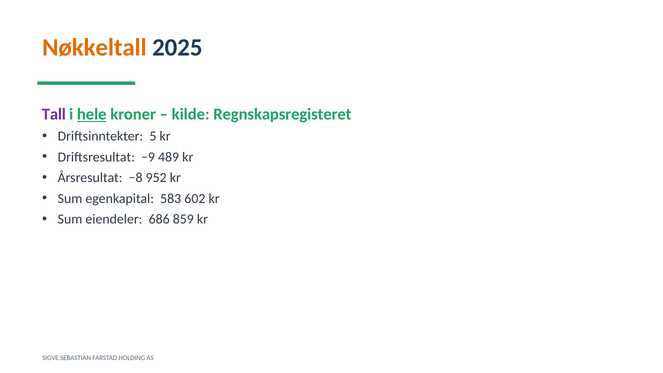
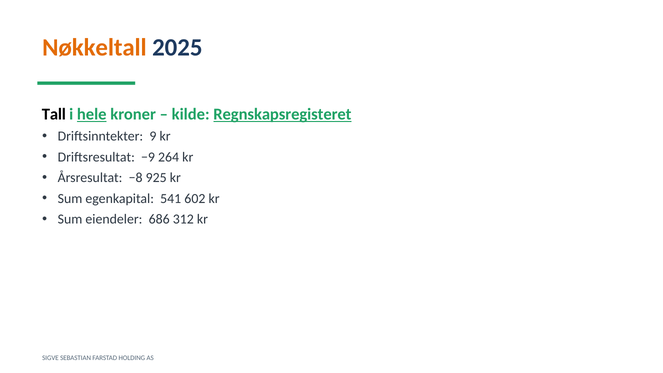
Tall colour: purple -> black (54, 114)
Regnskapsregisteret underline: none -> present (282, 114)
5: 5 -> 9 (153, 136)
489: 489 -> 264 (169, 157)
952: 952 -> 925 (156, 178)
583: 583 -> 541 (171, 199)
859: 859 -> 312 (183, 219)
